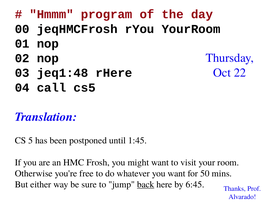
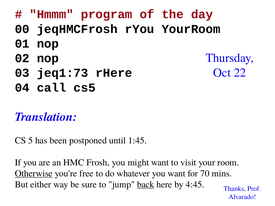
jeq1:48: jeq1:48 -> jeq1:73 (63, 73)
Otherwise underline: none -> present (34, 174)
50: 50 -> 70 (205, 174)
6:45: 6:45 -> 4:45 (195, 185)
